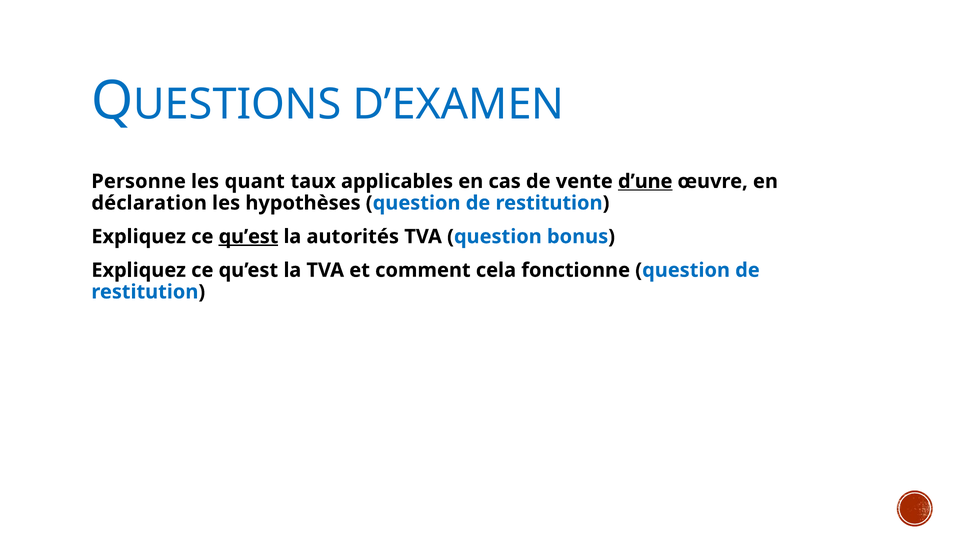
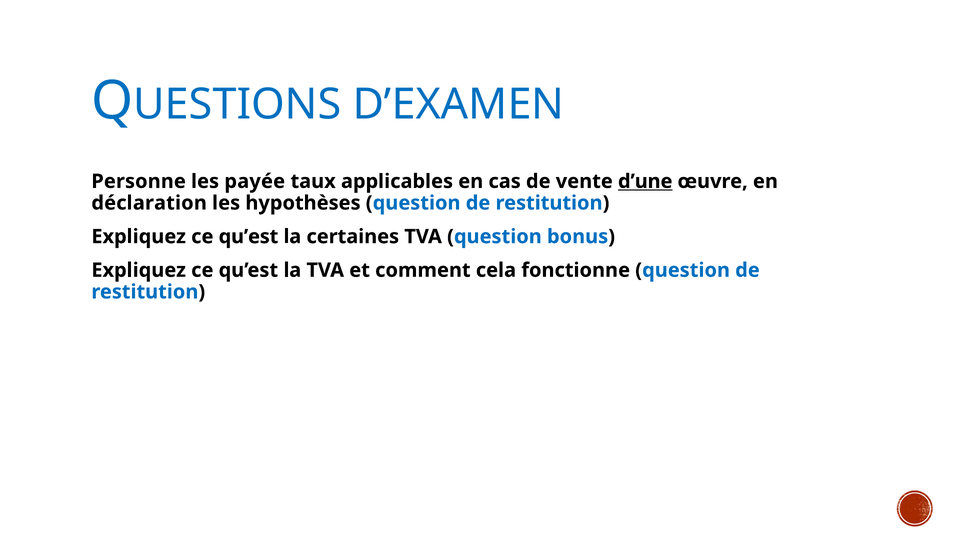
quant: quant -> payée (255, 181)
qu’est underline: present -> none (248, 236)
autorités: autorités -> certaines (353, 236)
